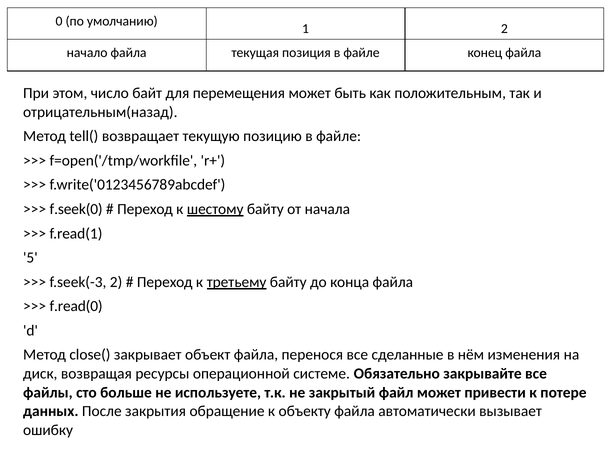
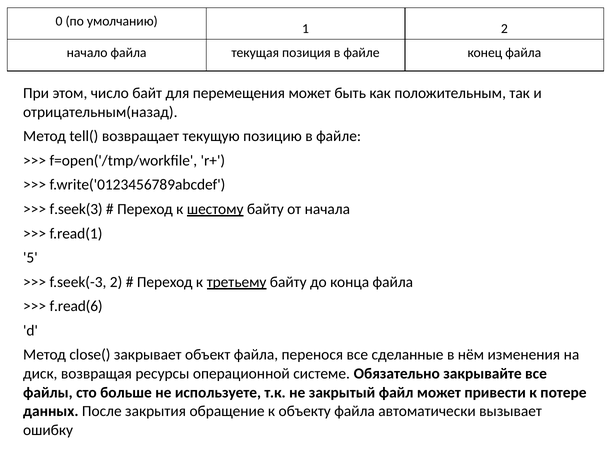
f.seek(0: f.seek(0 -> f.seek(3 (76, 209)
f.read(0: f.read(0 -> f.read(6 (76, 306)
